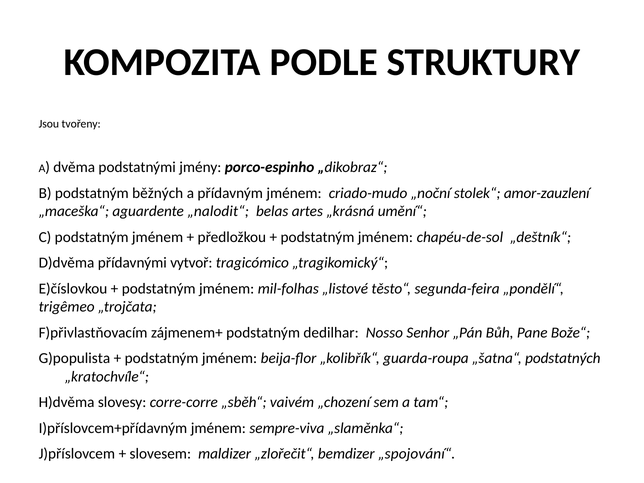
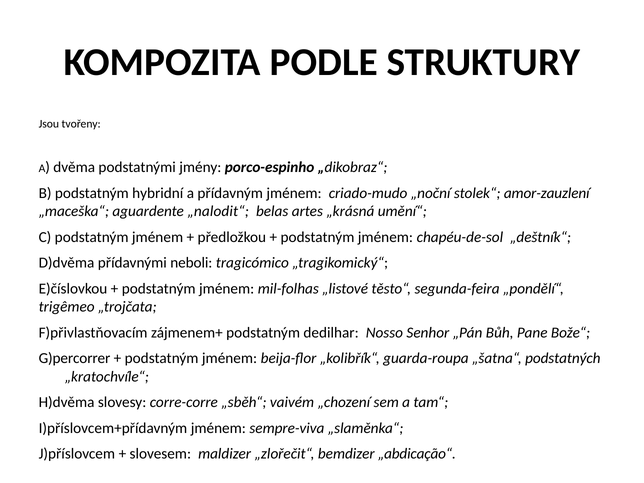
běžných: běžných -> hybridní (158, 193)
vytvoř: vytvoř -> neboli (191, 263)
G)populista: G)populista -> G)percorrer (74, 358)
„spojování“: „spojování“ -> „abdicação“ (417, 454)
